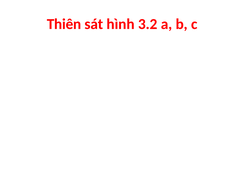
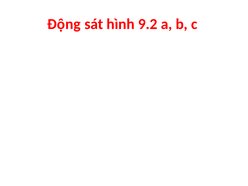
Thiên: Thiên -> Động (64, 24)
3.2: 3.2 -> 9.2 (148, 24)
